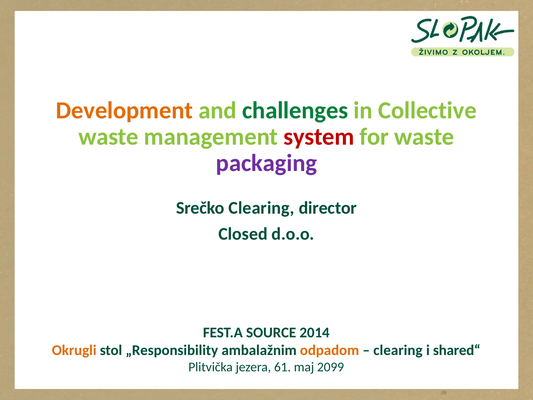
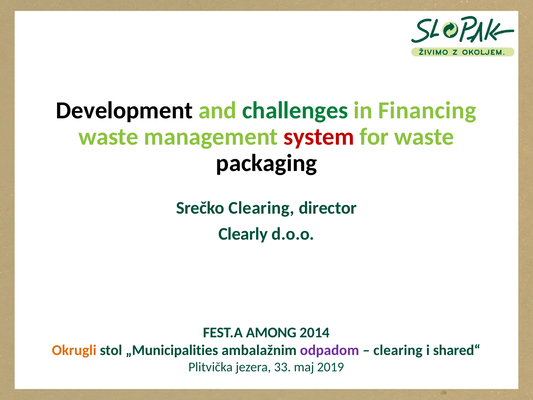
Development colour: orange -> black (124, 110)
Collective: Collective -> Financing (427, 110)
packaging colour: purple -> black (266, 163)
Closed: Closed -> Clearly (243, 234)
SOURCE: SOURCE -> AMONG (271, 332)
„Responsibility: „Responsibility -> „Municipalities (172, 350)
odpadom colour: orange -> purple (330, 350)
61: 61 -> 33 (282, 367)
2099: 2099 -> 2019 (331, 367)
